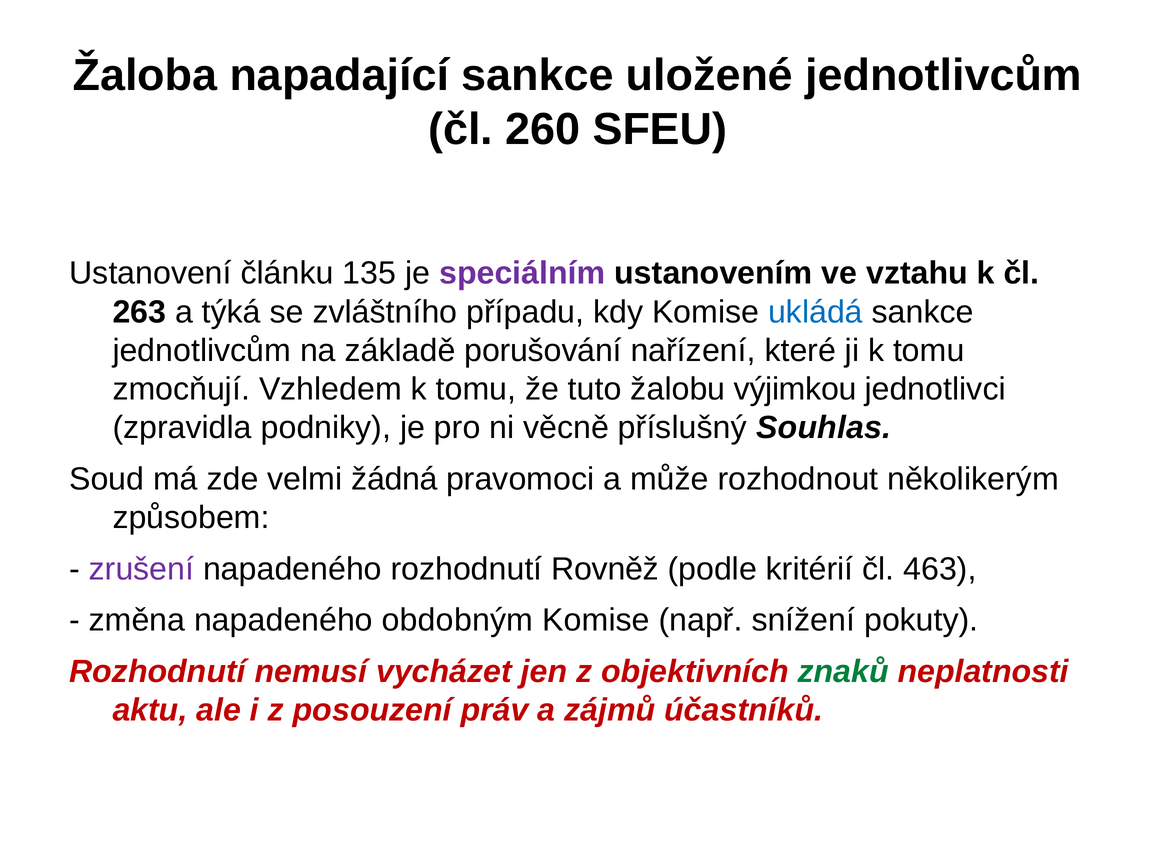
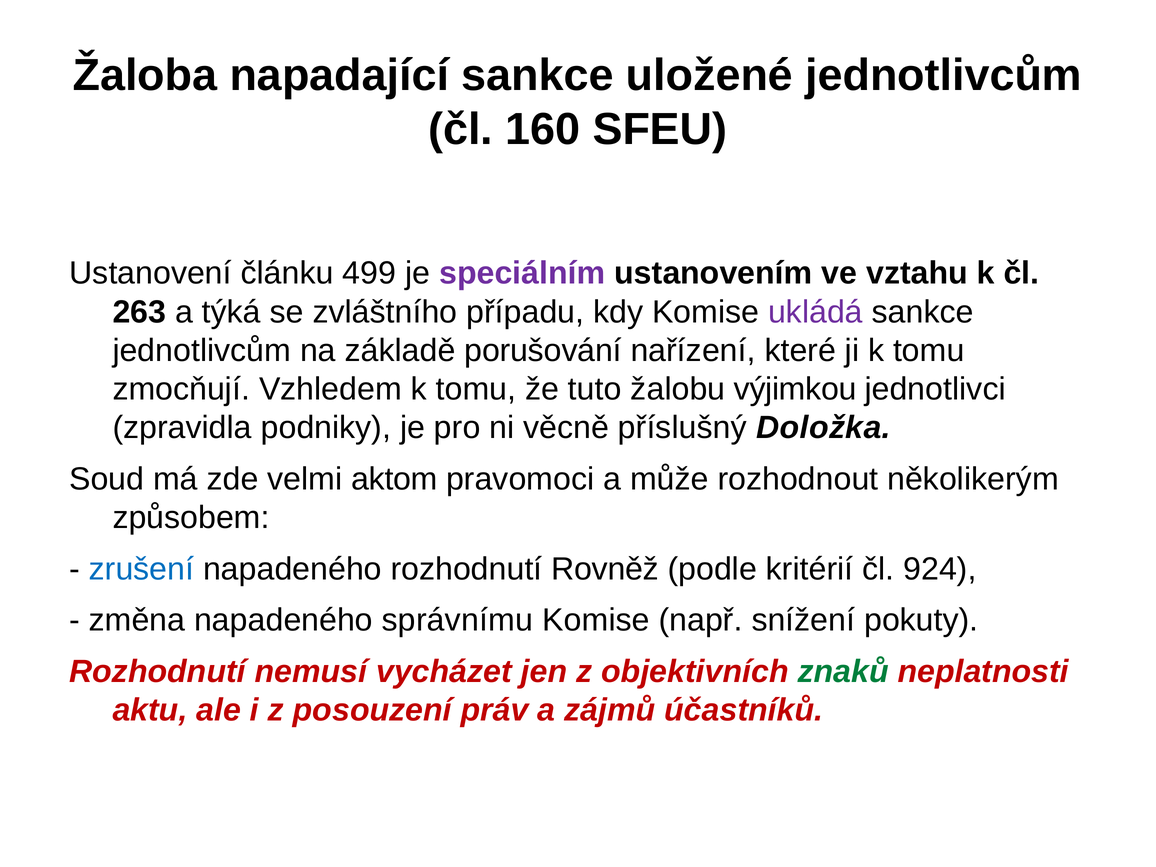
260: 260 -> 160 (543, 129)
135: 135 -> 499 (369, 273)
ukládá colour: blue -> purple (815, 312)
Souhlas: Souhlas -> Doložka (824, 428)
žádná: žádná -> aktom (394, 479)
zrušení colour: purple -> blue (141, 569)
463: 463 -> 924 (940, 569)
obdobným: obdobným -> správnímu (457, 620)
